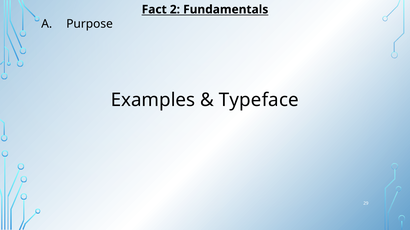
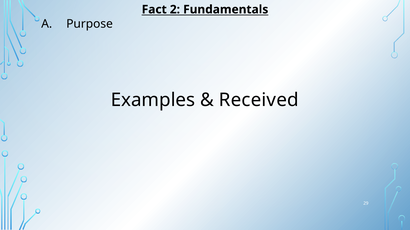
Typeface: Typeface -> Received (259, 100)
